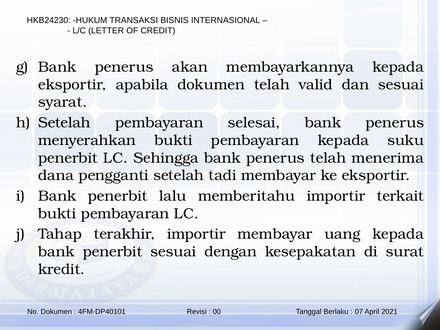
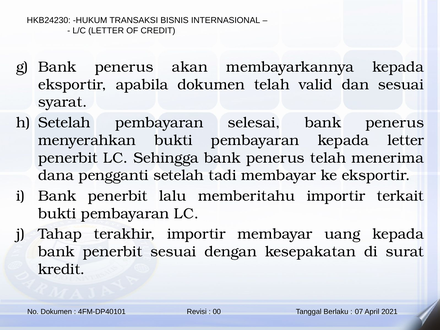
kepada suku: suku -> letter (406, 140)
